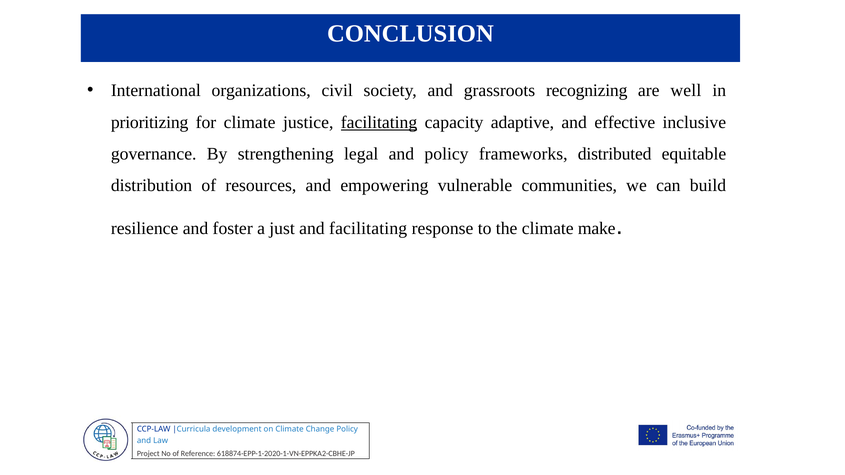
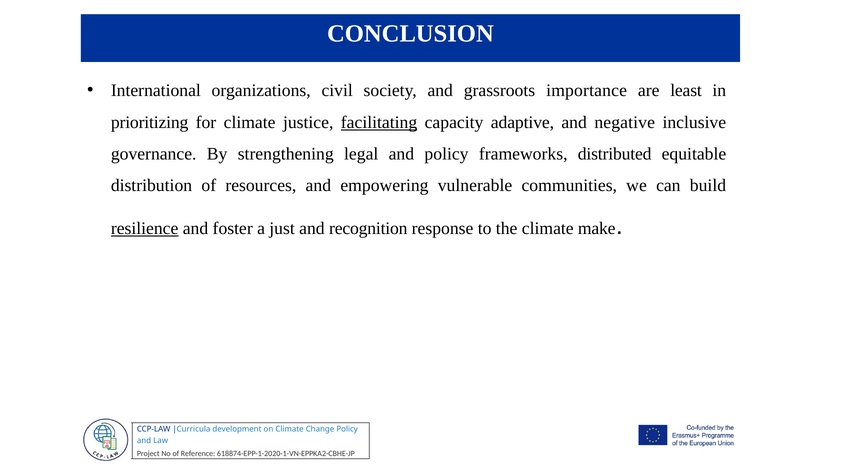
recognizing: recognizing -> importance (587, 91)
well: well -> least (686, 91)
effective: effective -> negative (625, 122)
resilience underline: none -> present (145, 229)
and facilitating: facilitating -> recognition (368, 229)
